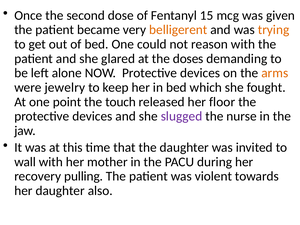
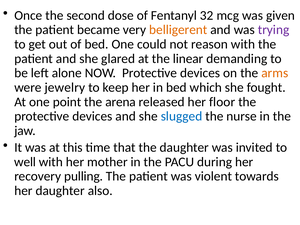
15: 15 -> 32 (207, 15)
trying colour: orange -> purple (274, 30)
doses: doses -> linear (188, 59)
touch: touch -> arena (121, 102)
slugged colour: purple -> blue (182, 116)
wall: wall -> well (25, 162)
